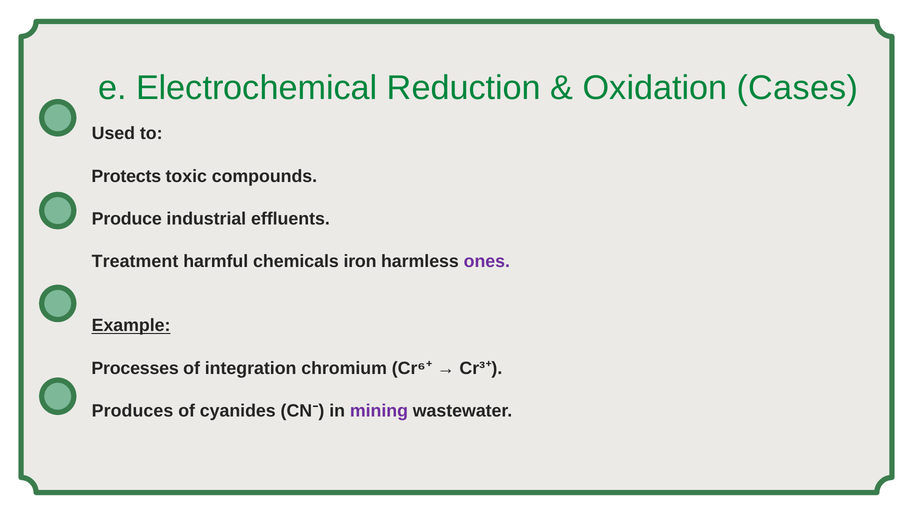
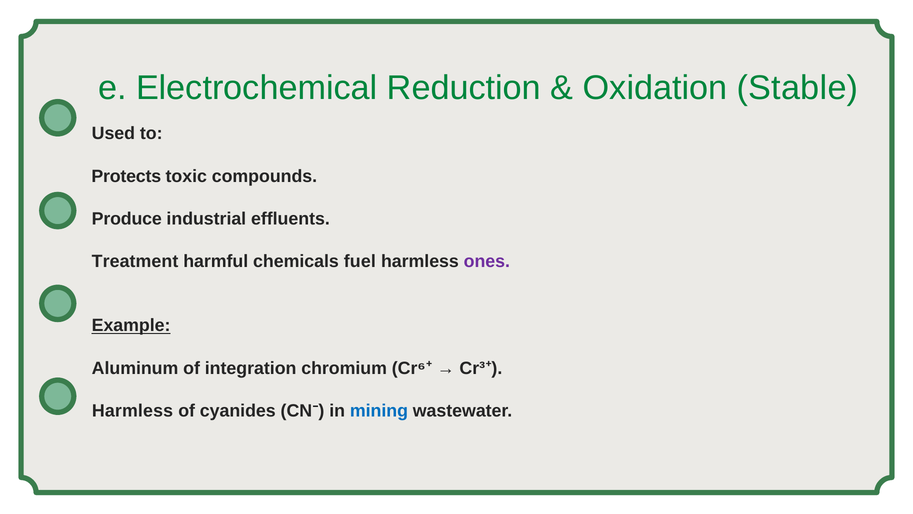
Cases: Cases -> Stable (797, 88)
iron: iron -> fuel (360, 261)
Processes: Processes -> Aluminum (135, 368)
Produces: Produces -> Harmless (132, 411)
mining colour: purple -> blue (379, 411)
